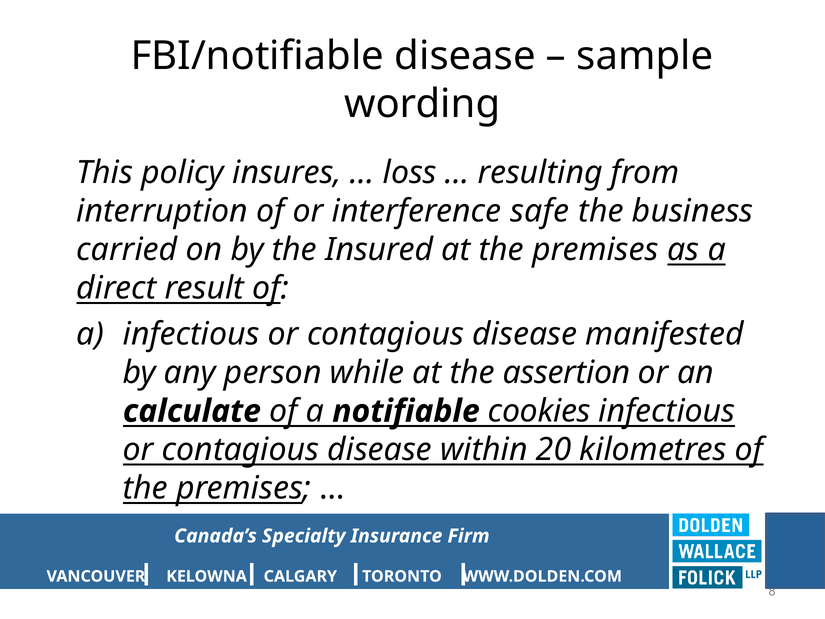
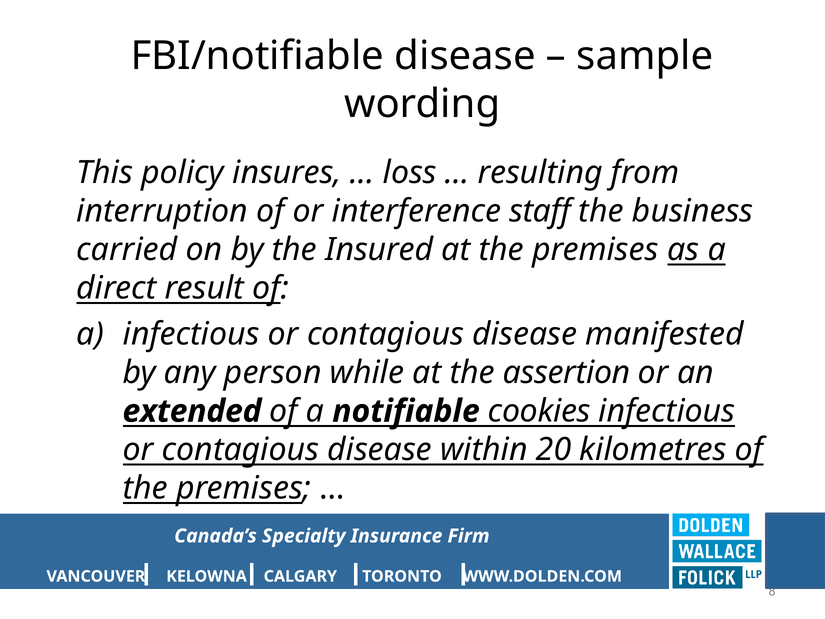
safe: safe -> staff (540, 211)
calculate: calculate -> extended (192, 411)
